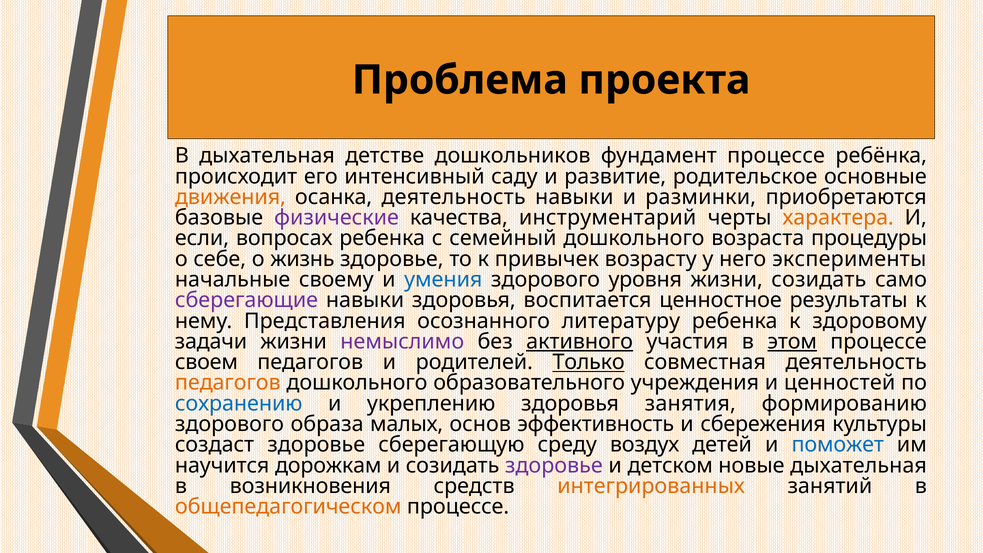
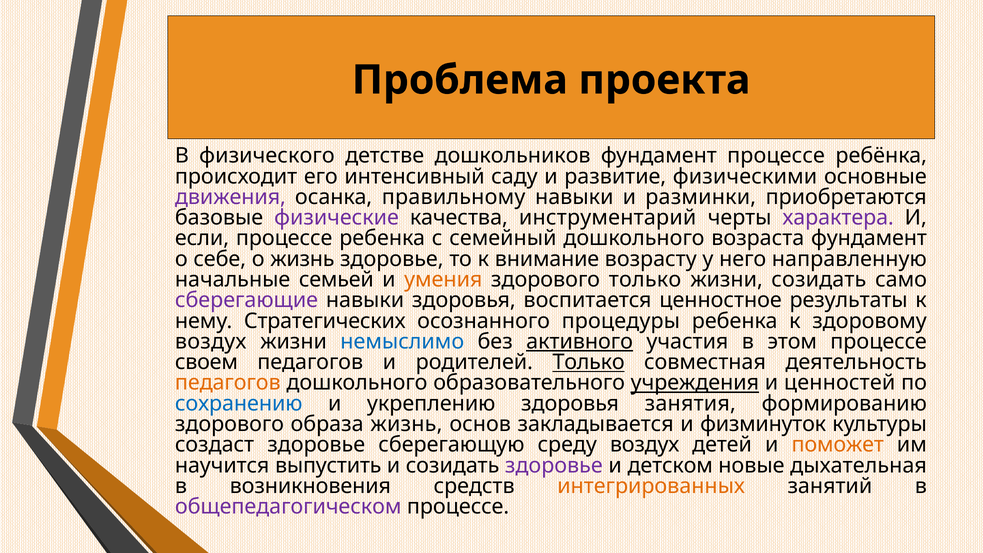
В дыхательная: дыхательная -> физического (267, 156)
родительское: родительское -> физическими (745, 176)
движения colour: orange -> purple (230, 197)
осанка деятельность: деятельность -> правильному (454, 197)
характера colour: orange -> purple (838, 218)
если вопросах: вопросах -> процессе (284, 238)
возраста процедуры: процедуры -> фундамент (869, 238)
привычек: привычек -> внимание (547, 259)
эксперименты: эксперименты -> направленную (849, 259)
своему: своему -> семьей (336, 280)
умения colour: blue -> orange (443, 280)
здорового уровня: уровня -> только (645, 280)
Представления: Представления -> Стратегических (325, 321)
литературу: литературу -> процедуры (621, 321)
задачи: задачи -> воздух (211, 342)
немыслимо colour: purple -> blue (402, 342)
этом underline: present -> none (792, 342)
учреждения underline: none -> present (695, 383)
образа малых: малых -> жизнь (406, 424)
эффективность: эффективность -> закладывается (596, 424)
сбережения: сбережения -> физминуток (763, 424)
поможет colour: blue -> orange (838, 445)
дорожкам: дорожкам -> выпустить (328, 465)
общепедагогическом colour: orange -> purple (288, 507)
